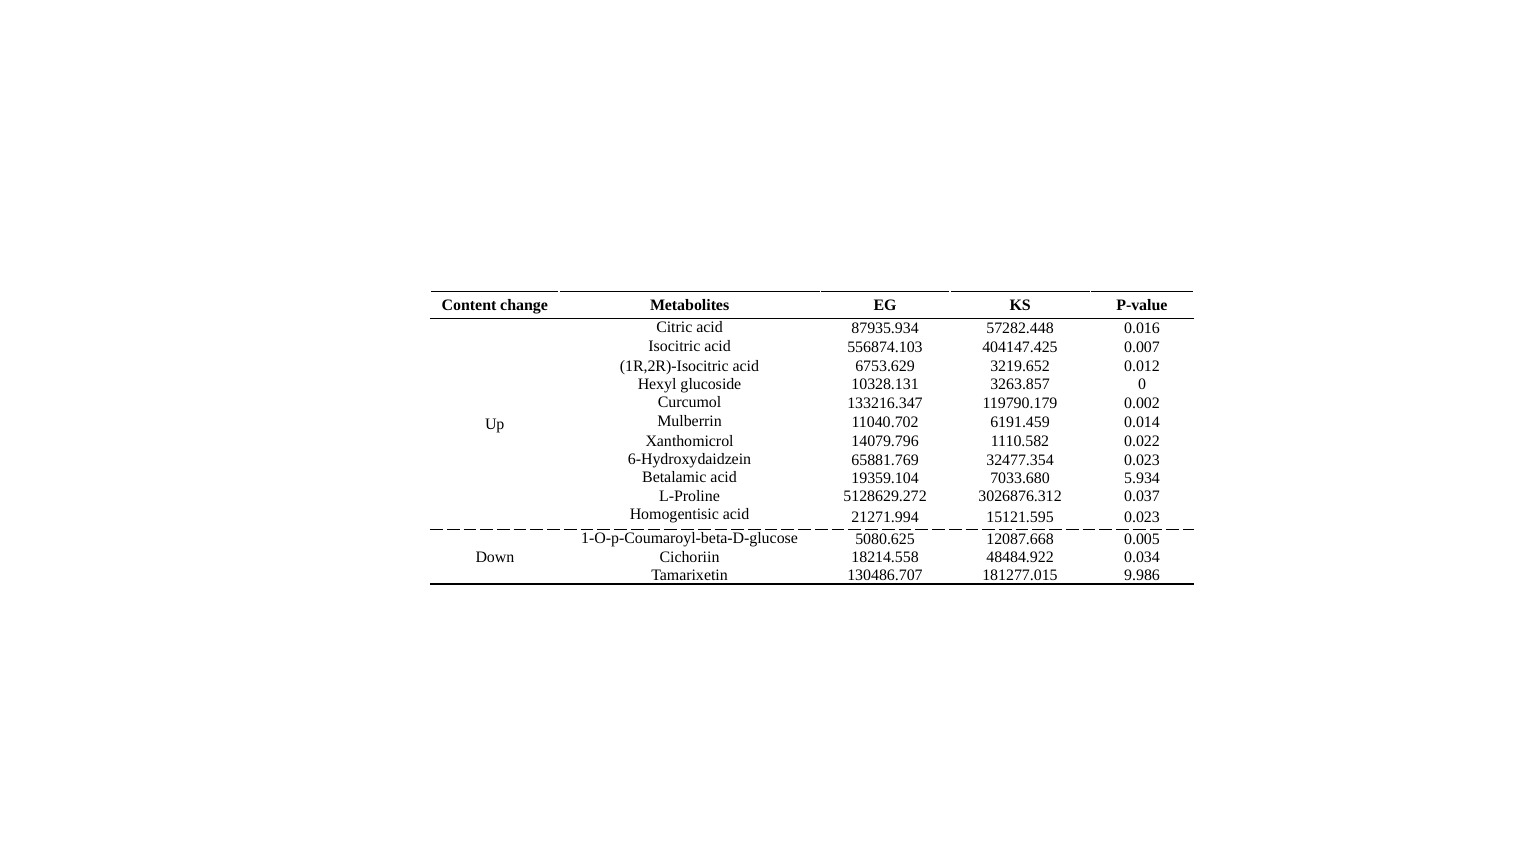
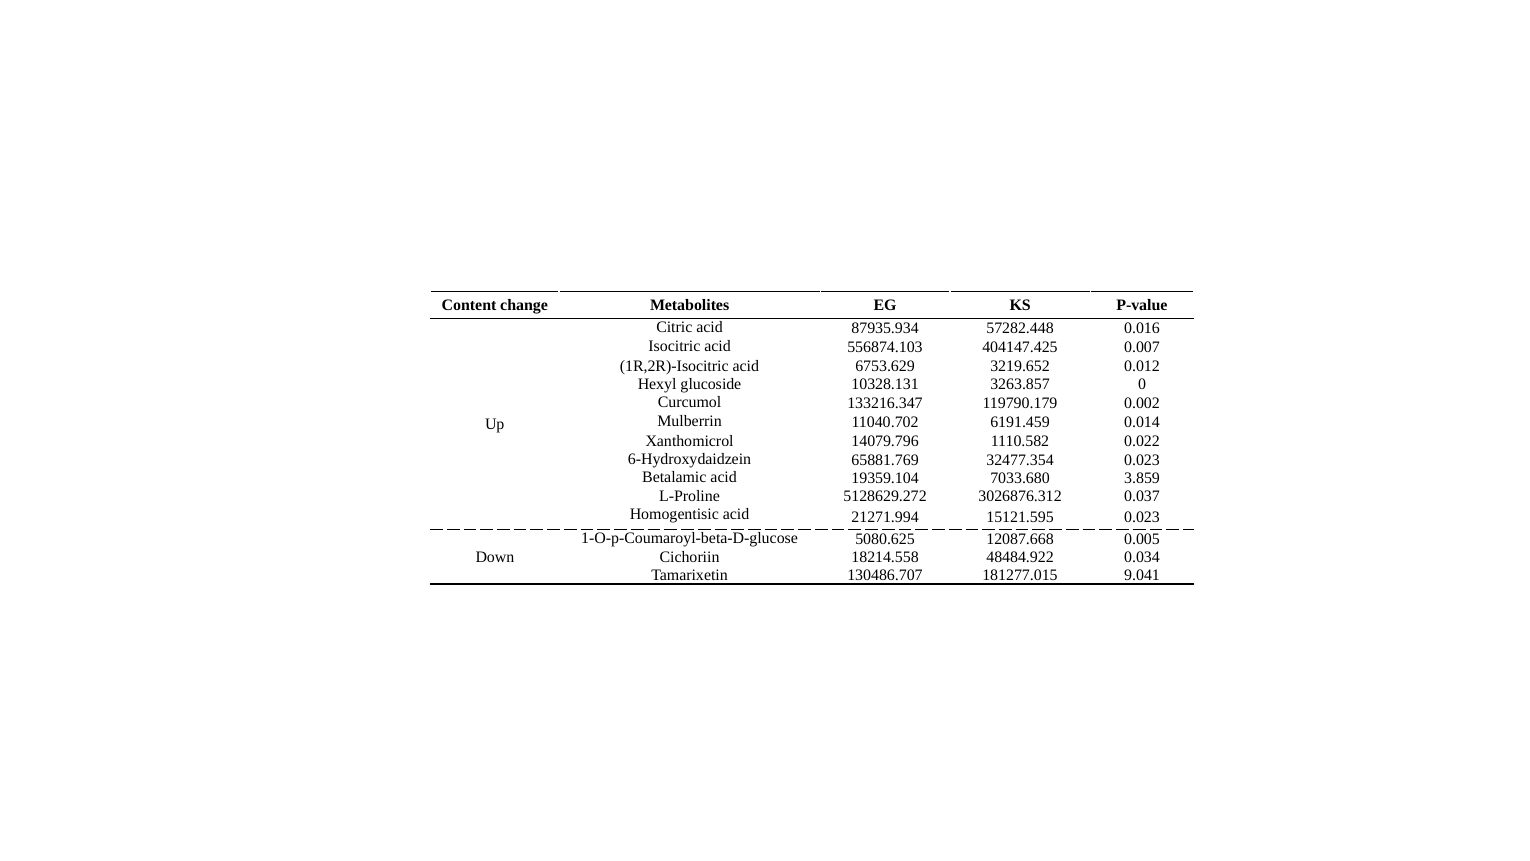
5.934: 5.934 -> 3.859 (1142, 478)
9.986: 9.986 -> 9.041 (1142, 575)
